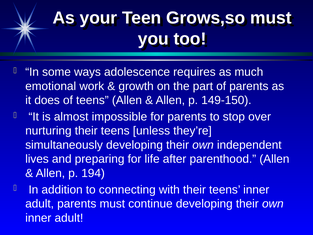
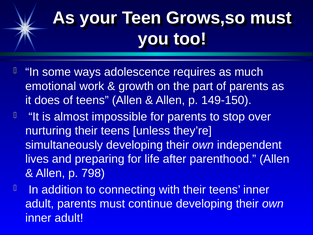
194: 194 -> 798 (93, 173)
